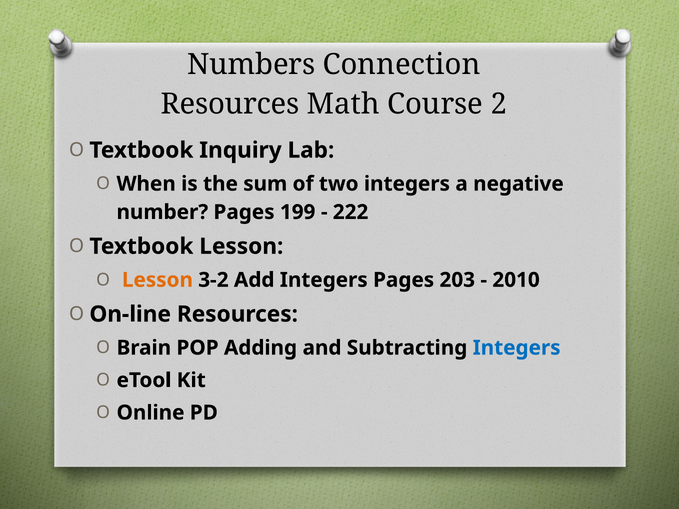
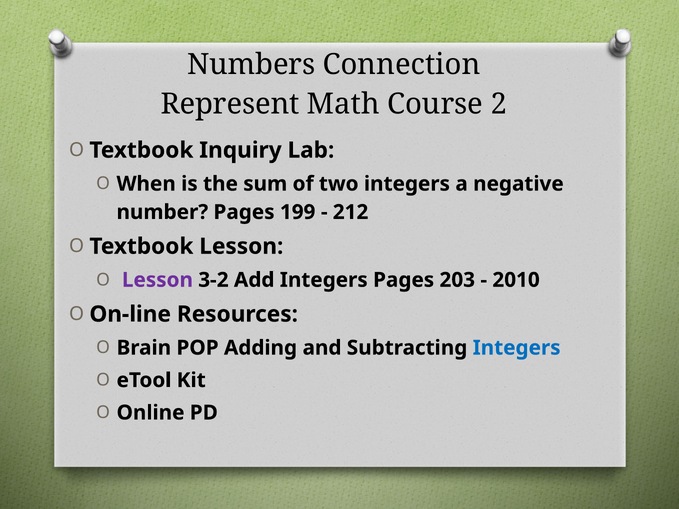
Resources: Resources -> Represent (230, 104)
222: 222 -> 212 (351, 212)
Lesson colour: orange -> purple (157, 280)
